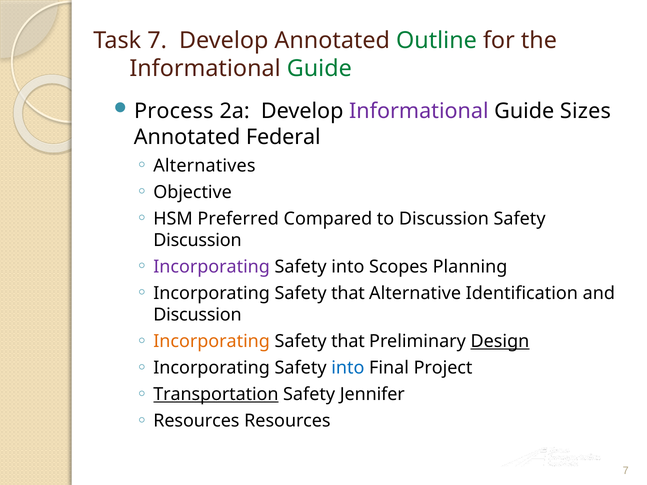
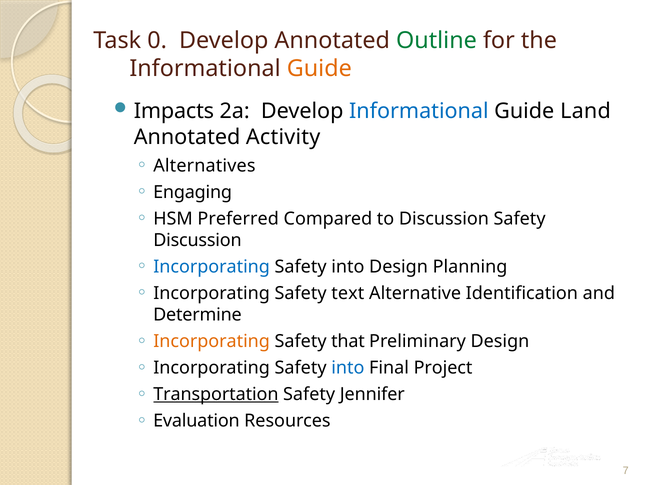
Task 7: 7 -> 0 (157, 40)
Guide colour: green -> orange (319, 68)
Process: Process -> Impacts (174, 111)
Informational colour: purple -> blue (419, 111)
Sizes: Sizes -> Land (585, 111)
Federal: Federal -> Activity (283, 137)
Objective: Objective -> Engaging (193, 192)
Incorporating colour: purple -> blue (212, 267)
into Scopes: Scopes -> Design (398, 267)
that: that -> text (348, 293)
Discussion: Discussion -> Determine (197, 315)
Design underline: present -> none (500, 341)
Resources: Resources -> Evaluation (196, 421)
